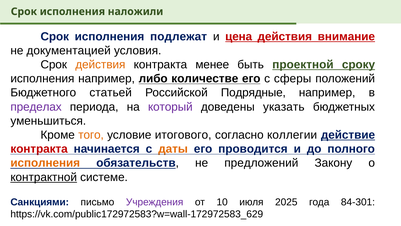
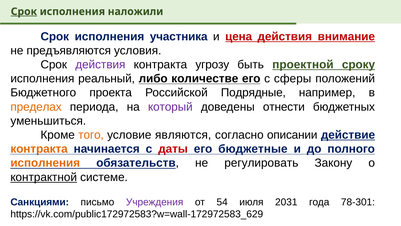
Срок underline: none -> present (24, 12)
подлежат: подлежат -> участника (179, 36)
документацией: документацией -> предъявляются (69, 50)
действия colour: orange -> purple (100, 65)
менее: менее -> угрозу (212, 65)
исполнения например: например -> реальный (107, 79)
статьей: статьей -> проекта (111, 93)
пределах colour: purple -> orange (36, 107)
указать: указать -> отнести (284, 107)
итогового: итогового -> являются (183, 135)
коллегии: коллегии -> описании (292, 135)
контракта colour: red -> orange (39, 149)
даты colour: orange -> red (173, 149)
проводится: проводится -> бюджетные (253, 149)
предложений: предложений -> регулировать (261, 163)
10: 10 -> 54 (222, 202)
2025: 2025 -> 2031 (286, 202)
84-301: 84-301 -> 78-301 (358, 202)
